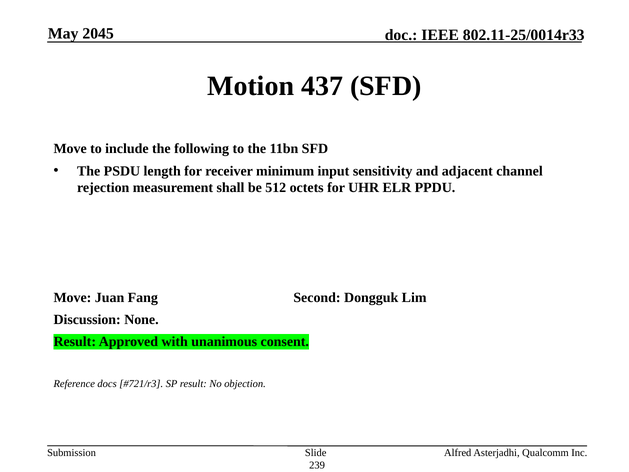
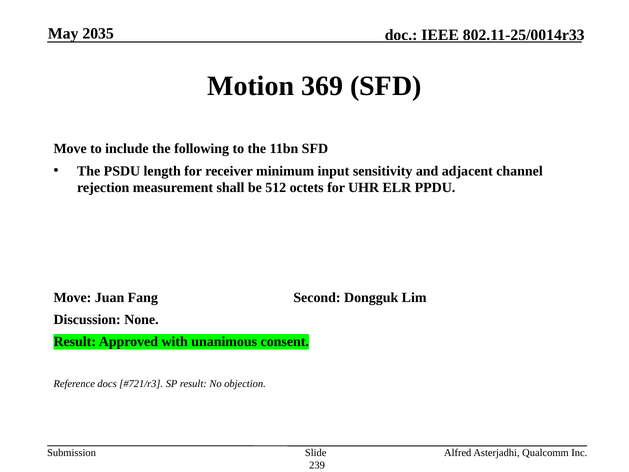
2045: 2045 -> 2035 (98, 33)
437: 437 -> 369 (322, 86)
